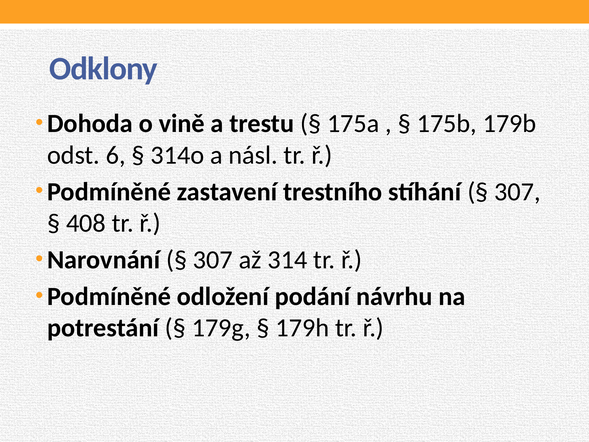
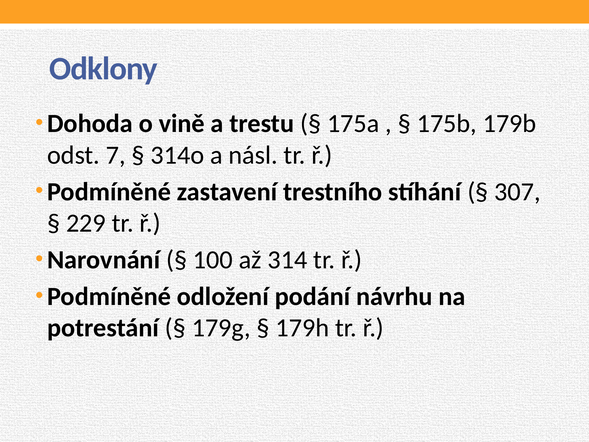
6: 6 -> 7 (116, 155)
408: 408 -> 229 (86, 223)
307: 307 -> 100 (213, 260)
